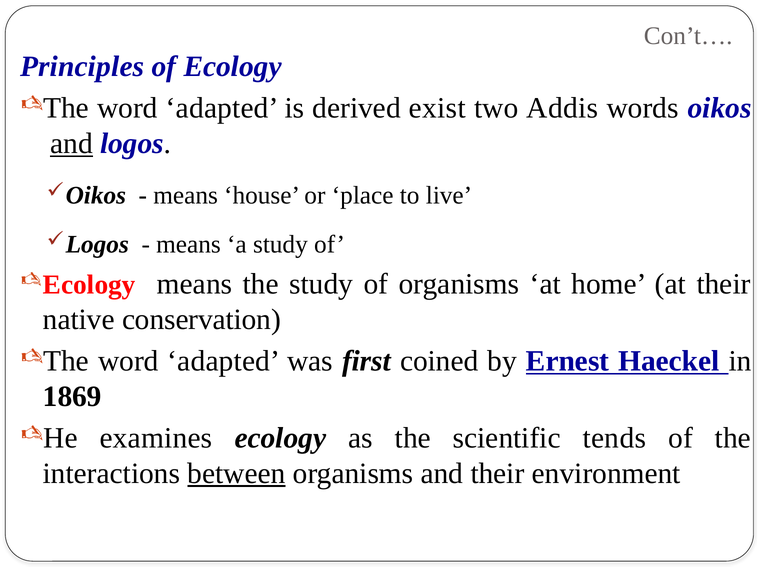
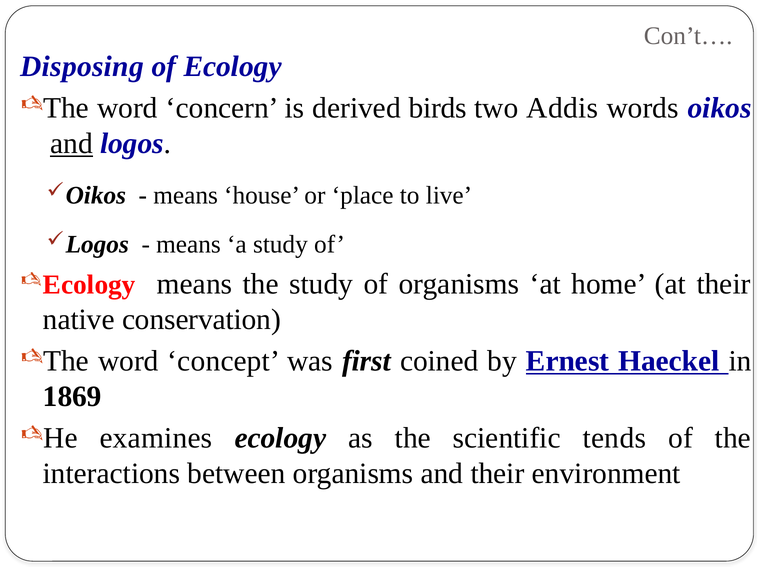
Principles: Principles -> Disposing (82, 67)
adapted: adapted -> concern (222, 108)
exist: exist -> birds (438, 108)
adapted: adapted -> concept (224, 361)
between underline: present -> none (236, 473)
